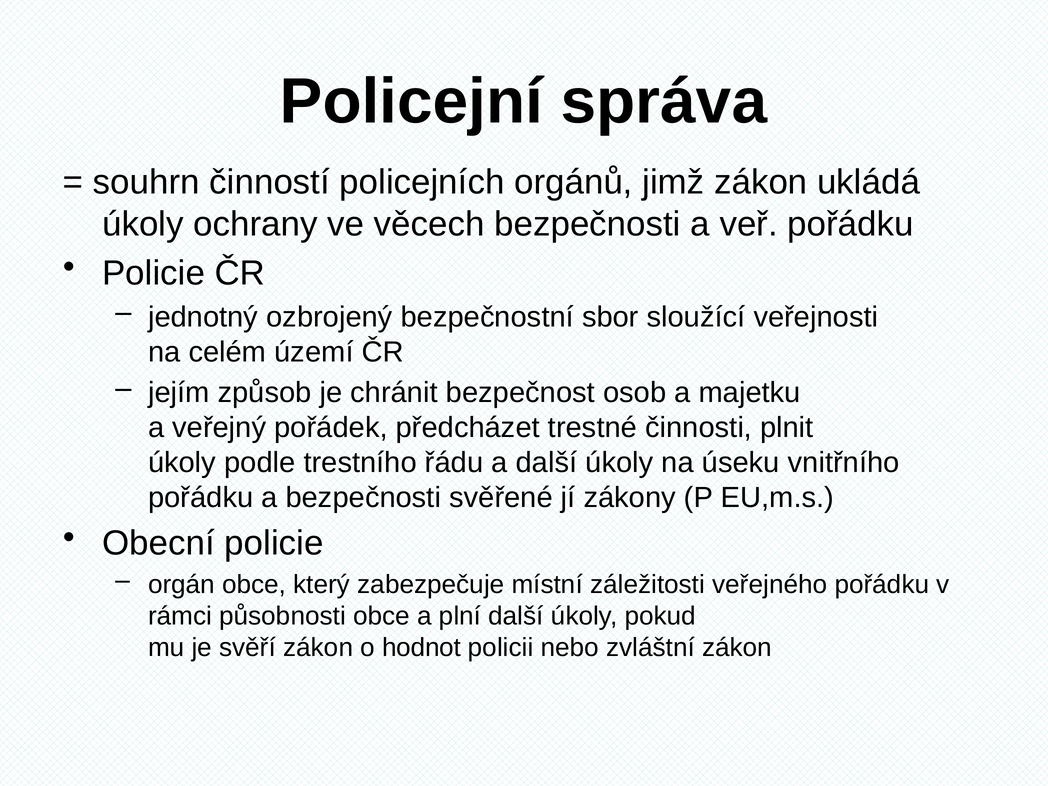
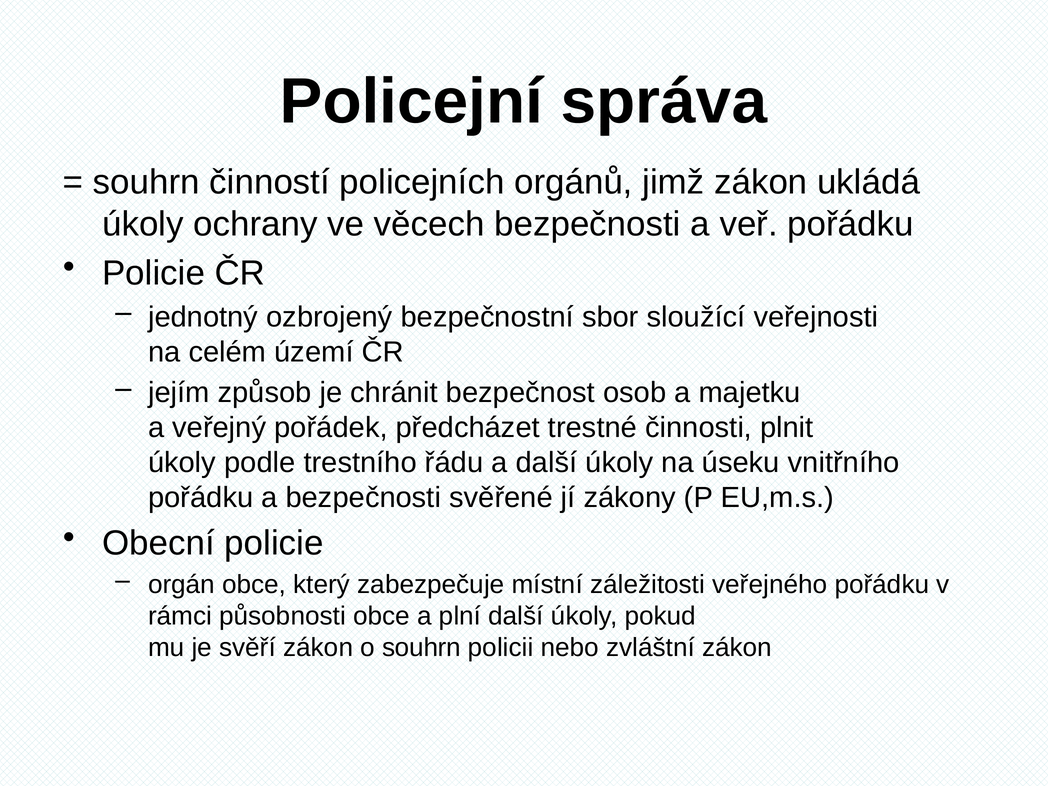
o hodnot: hodnot -> souhrn (422, 648)
